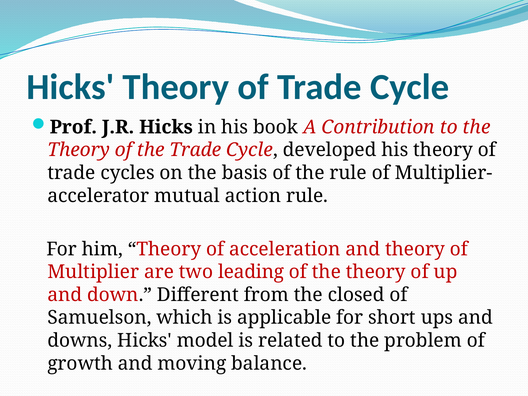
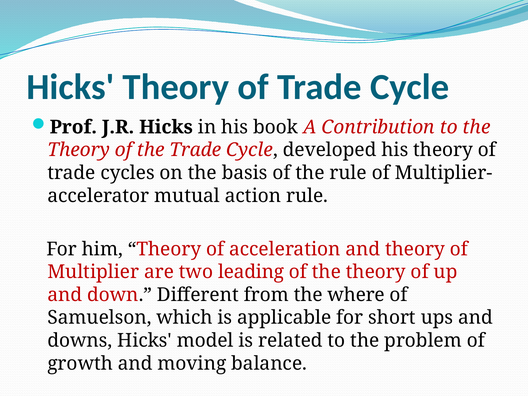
closed: closed -> where (356, 295)
